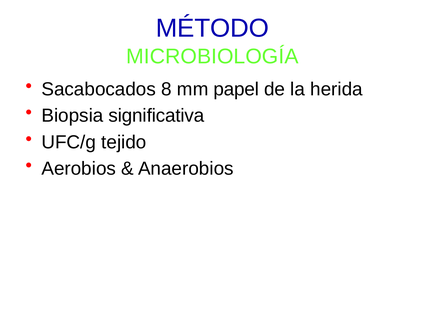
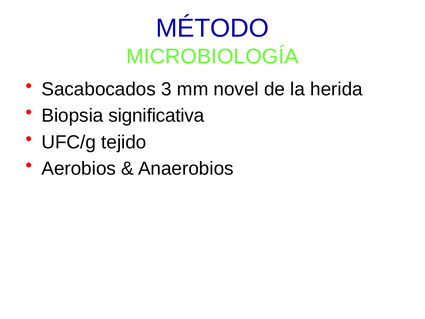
8: 8 -> 3 (166, 89)
papel: papel -> novel (236, 89)
